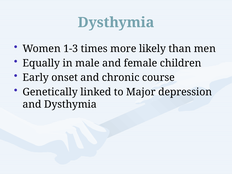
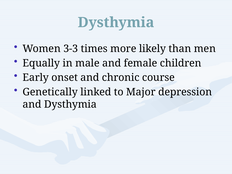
1-3: 1-3 -> 3-3 (71, 49)
